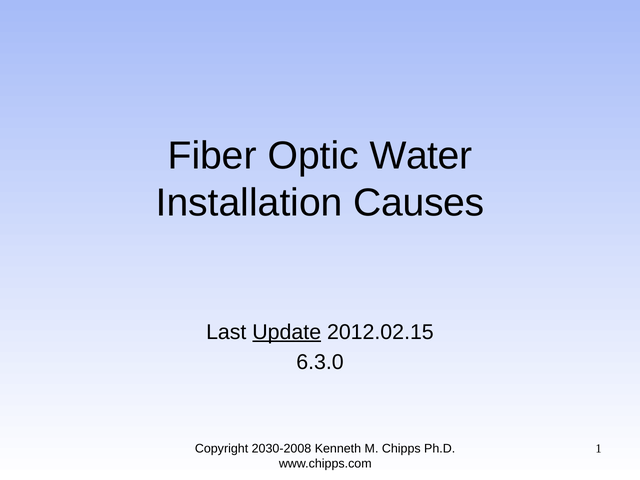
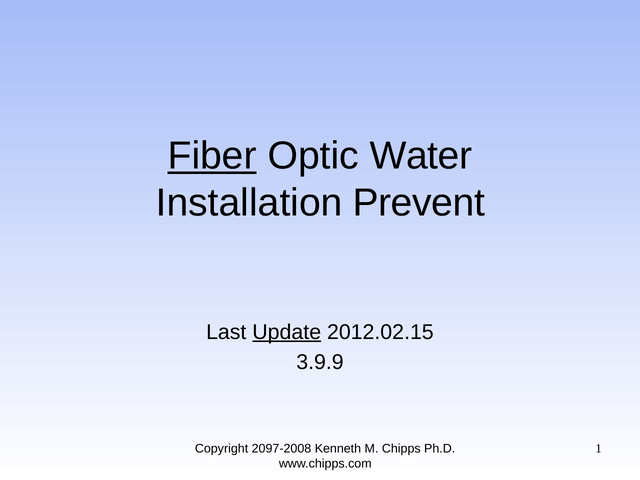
Fiber underline: none -> present (212, 156)
Causes: Causes -> Prevent (419, 203)
6.3.0: 6.3.0 -> 3.9.9 (320, 362)
2030-2008: 2030-2008 -> 2097-2008 (281, 449)
